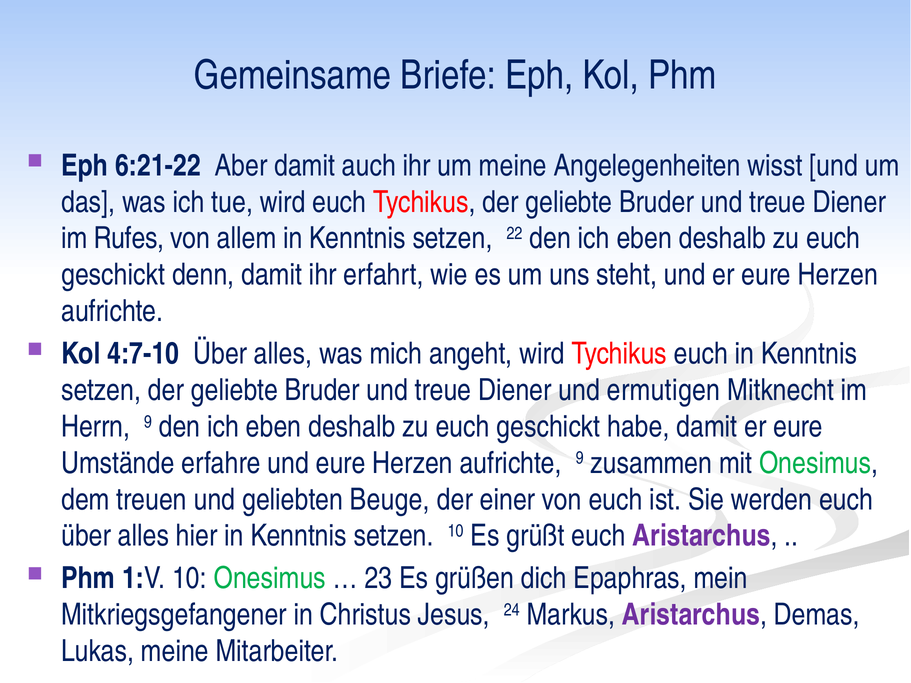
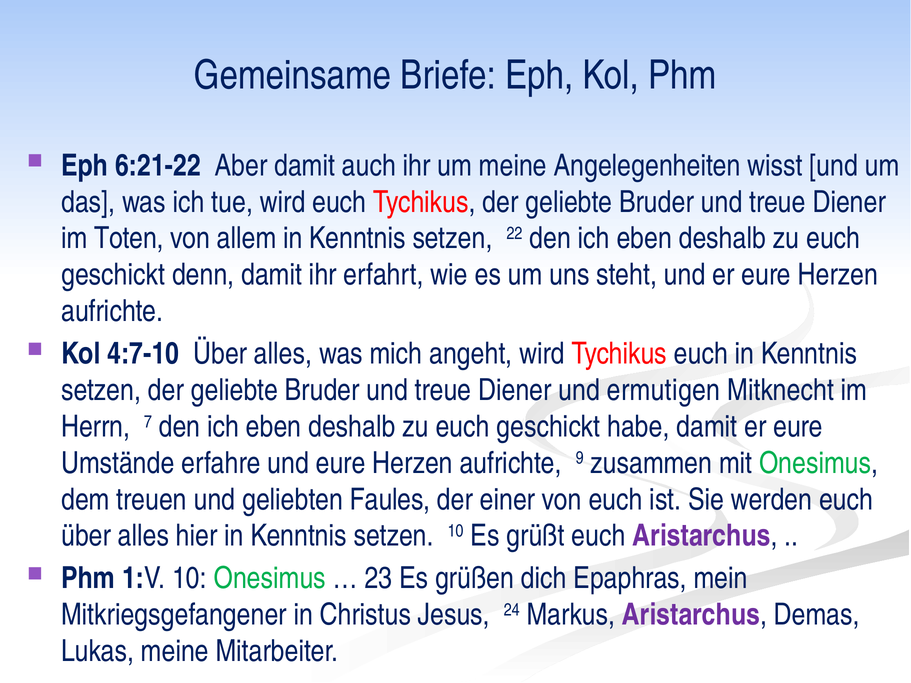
Rufes: Rufes -> Toten (129, 239)
Herrn 9: 9 -> 7 (148, 422)
Beuge: Beuge -> Faules (390, 500)
